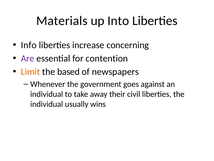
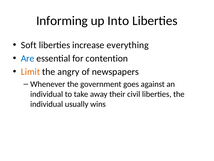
Materials: Materials -> Informing (62, 21)
Info: Info -> Soft (29, 45)
concerning: concerning -> everything (128, 45)
Are colour: purple -> blue (28, 58)
based: based -> angry (68, 72)
